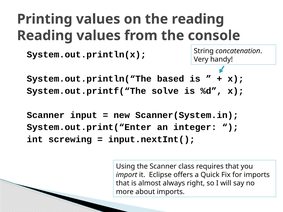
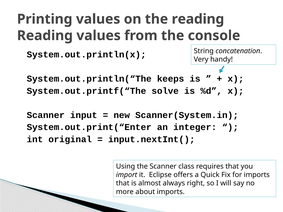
based: based -> keeps (171, 79)
screwing: screwing -> original (70, 139)
